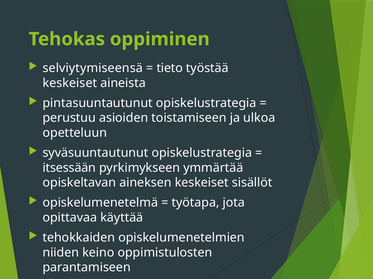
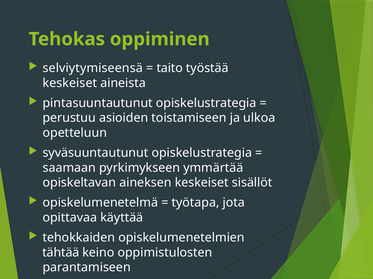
tieto: tieto -> taito (170, 68)
itsessään: itsessään -> saamaan (69, 168)
niiden: niiden -> tähtää (61, 253)
